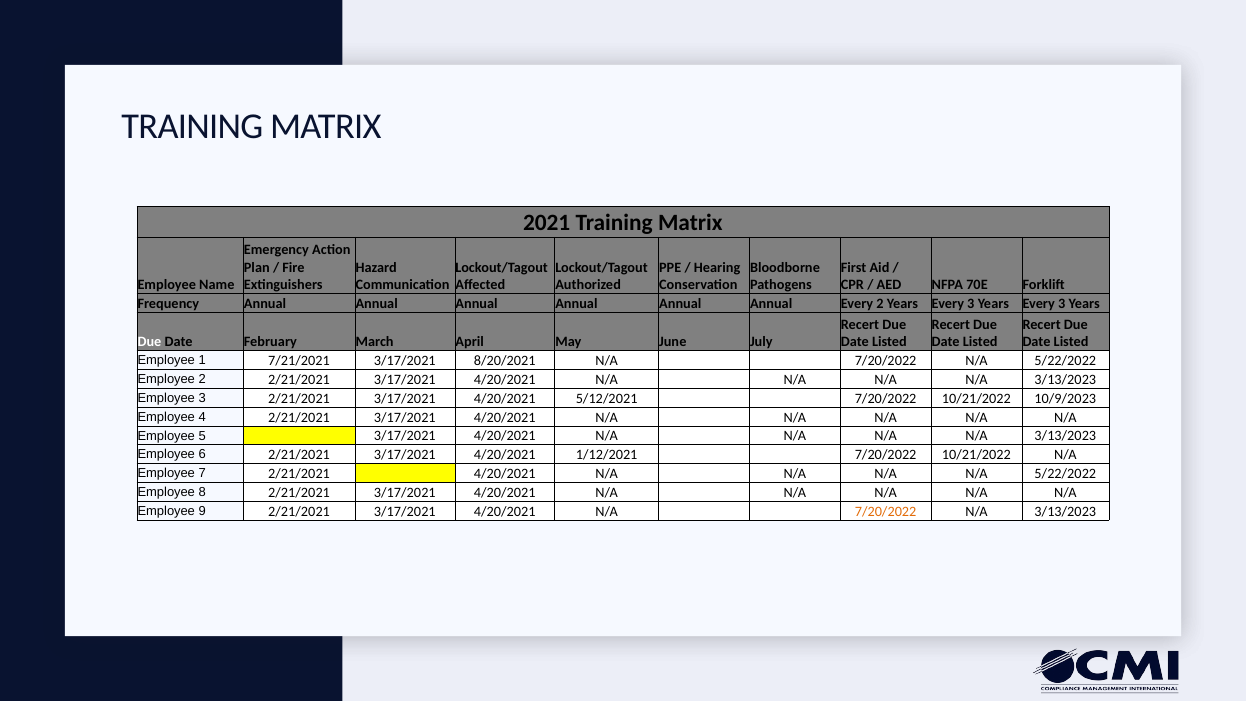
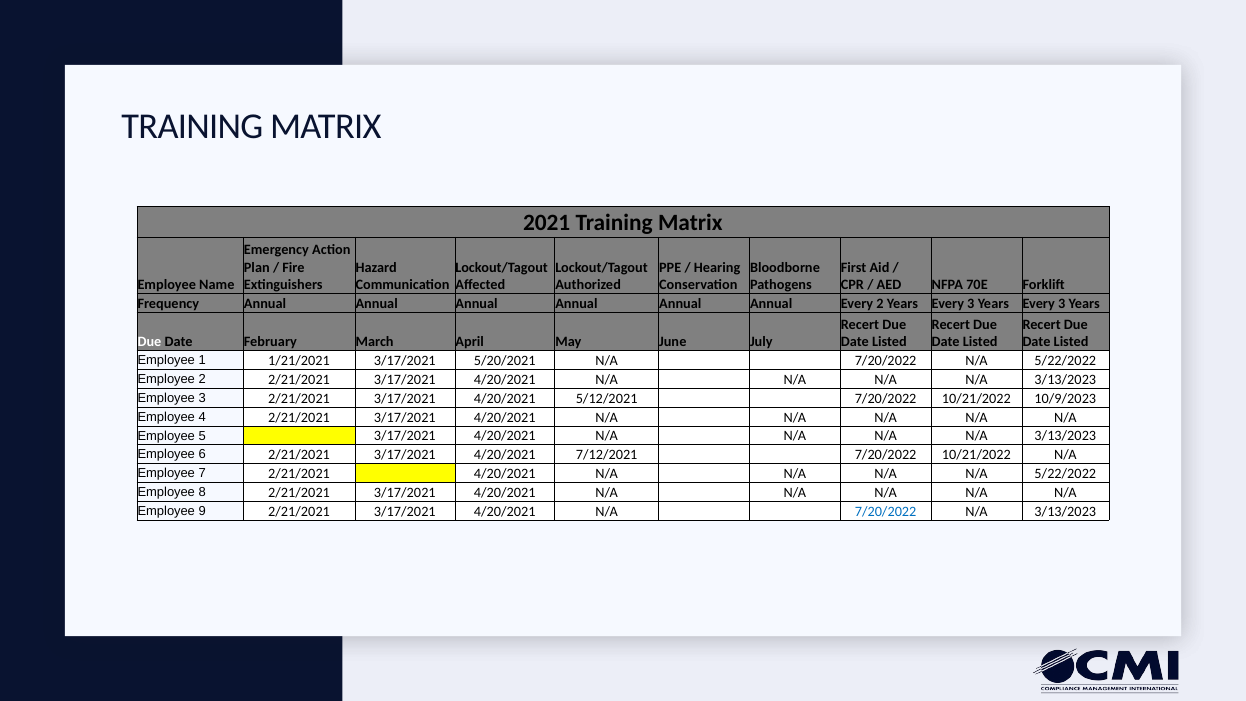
7/21/2021: 7/21/2021 -> 1/21/2021 (299, 361)
8/20/2021: 8/20/2021 -> 5/20/2021 (505, 361)
1/12/2021: 1/12/2021 -> 7/12/2021 (607, 455)
7/20/2022 colour: orange -> blue (886, 511)
